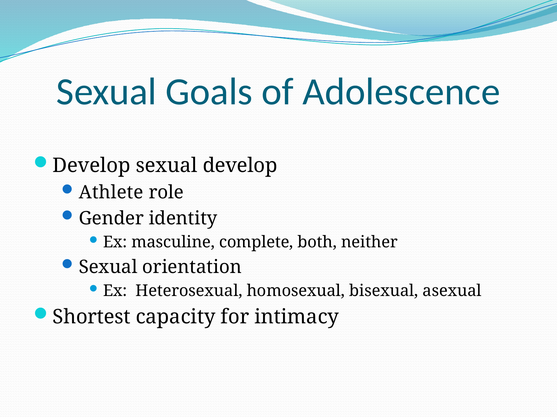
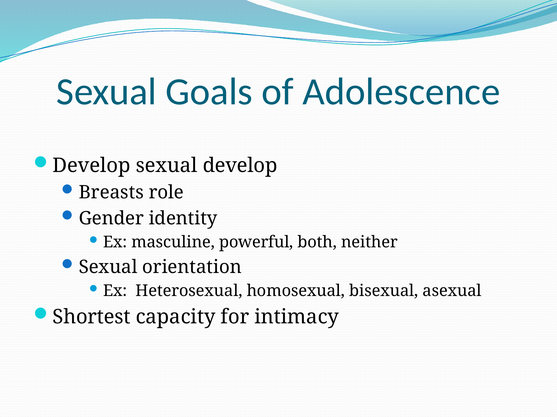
Athlete: Athlete -> Breasts (111, 193)
complete: complete -> powerful (256, 243)
